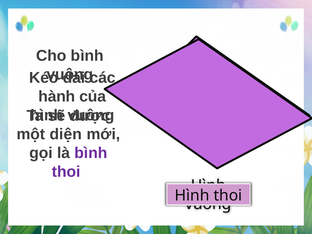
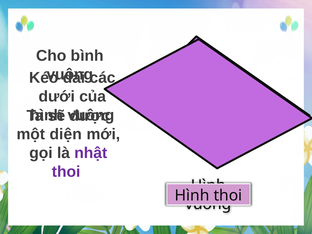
hành: hành -> dưới (57, 97)
là bình: bình -> nhật (91, 153)
